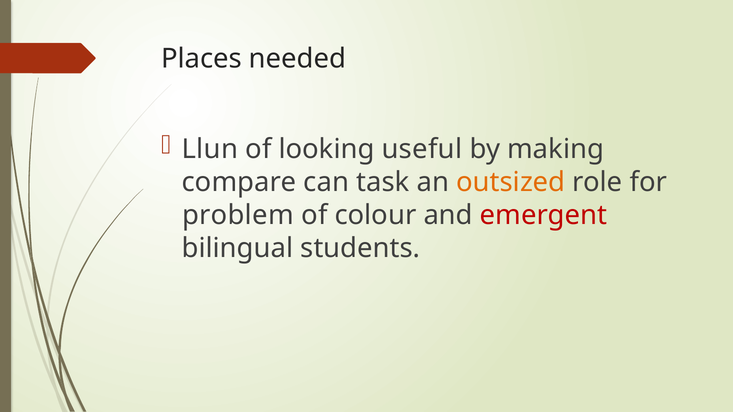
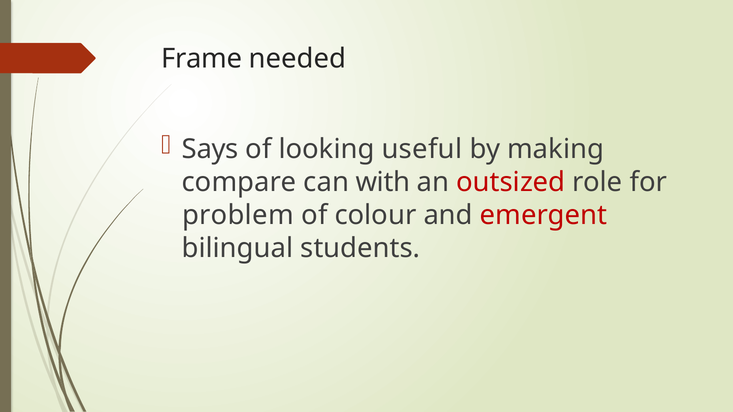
Places: Places -> Frame (202, 59)
Llun: Llun -> Says (210, 149)
task: task -> with (383, 182)
outsized colour: orange -> red (511, 182)
